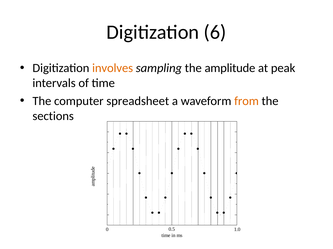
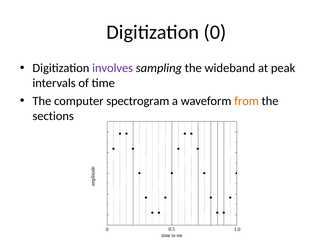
Digitization 6: 6 -> 0 (215, 32)
involves colour: orange -> purple (113, 68)
amplitude: amplitude -> wideband (230, 68)
spreadsheet: spreadsheet -> spectrogram (138, 101)
